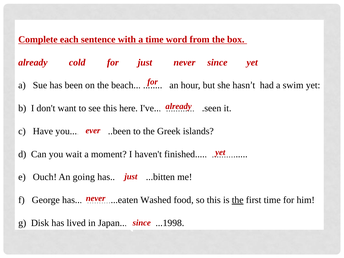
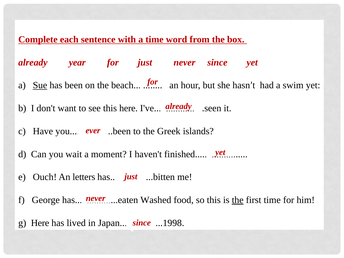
cold: cold -> year (77, 62)
Sue underline: none -> present (40, 85)
going: going -> letters (84, 177)
g Disk: Disk -> Here (40, 223)
